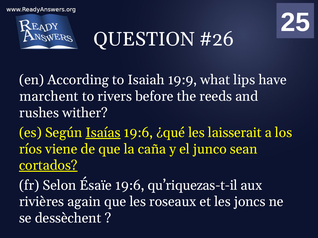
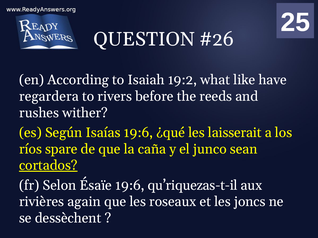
19:9: 19:9 -> 19:2 (182, 80)
lips: lips -> like (244, 80)
marchent: marchent -> regardera (49, 97)
Isaías underline: present -> none (103, 133)
viene: viene -> spare (61, 149)
